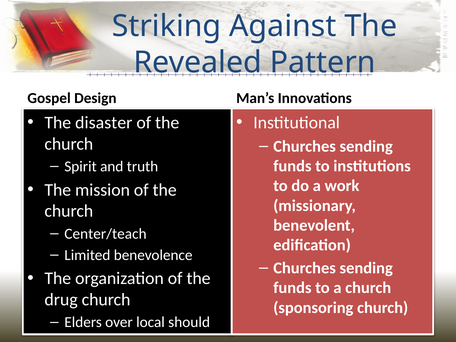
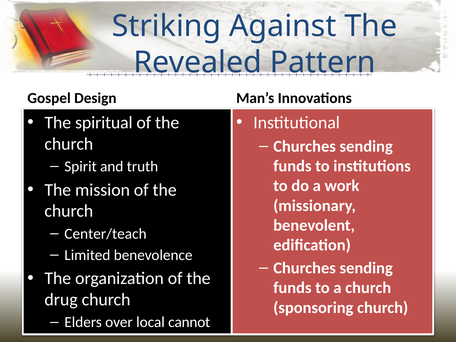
disaster: disaster -> spiritual (104, 123)
should: should -> cannot (189, 322)
